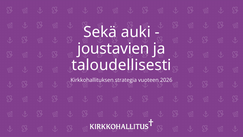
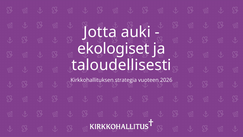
Sekä: Sekä -> Jotta (100, 32)
joustavien: joustavien -> ekologiset (113, 48)
